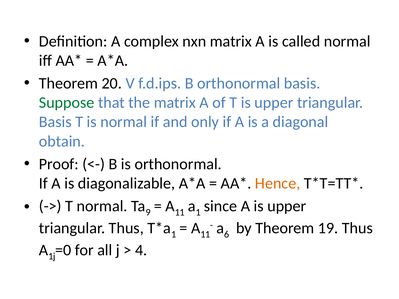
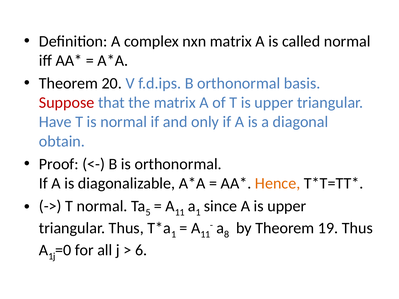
Suppose colour: green -> red (67, 103)
Basis: Basis -> Have (55, 122)
9: 9 -> 5 (148, 213)
6: 6 -> 8 (227, 235)
4: 4 -> 6 (141, 250)
